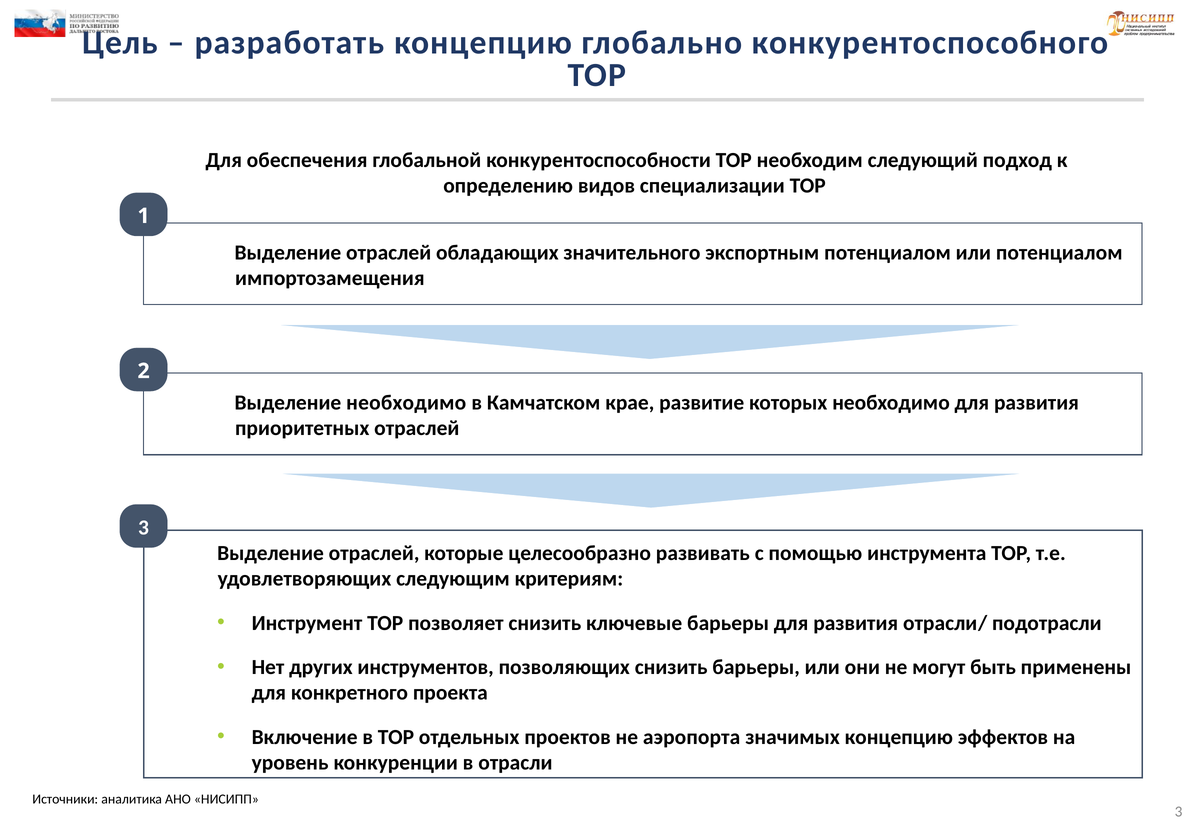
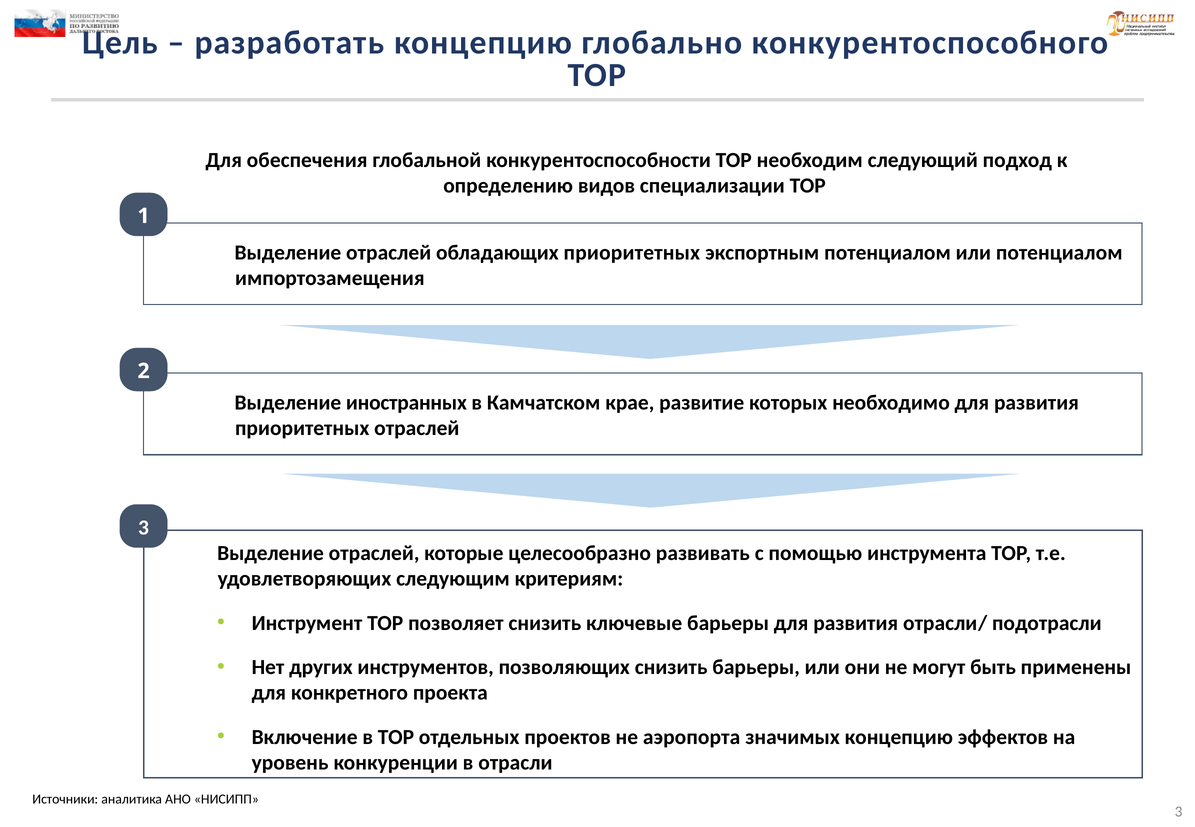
обладающих значительного: значительного -> приоритетных (632, 253)
Выделение необходимо: необходимо -> иностранных (406, 403)
